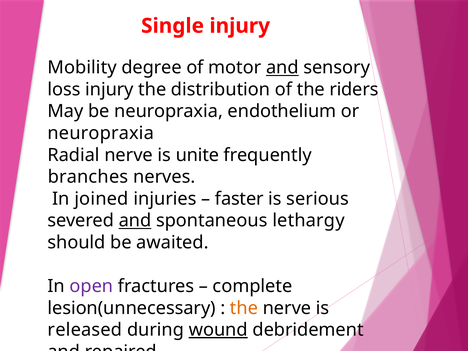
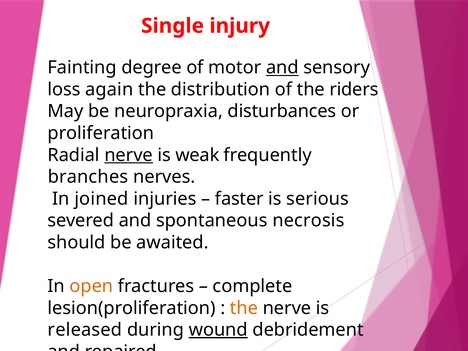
Mobility: Mobility -> Fainting (82, 68)
loss injury: injury -> again (109, 89)
endothelium: endothelium -> disturbances (282, 111)
neuropraxia: neuropraxia -> proliferation (101, 133)
nerve underline: none -> present (129, 155)
unite: unite -> weak (197, 155)
and underline: present -> none (135, 221)
lethargy: lethargy -> necrosis (308, 221)
open colour: purple -> orange (91, 286)
lesion(unnecessary: lesion(unnecessary -> lesion(proliferation (132, 308)
